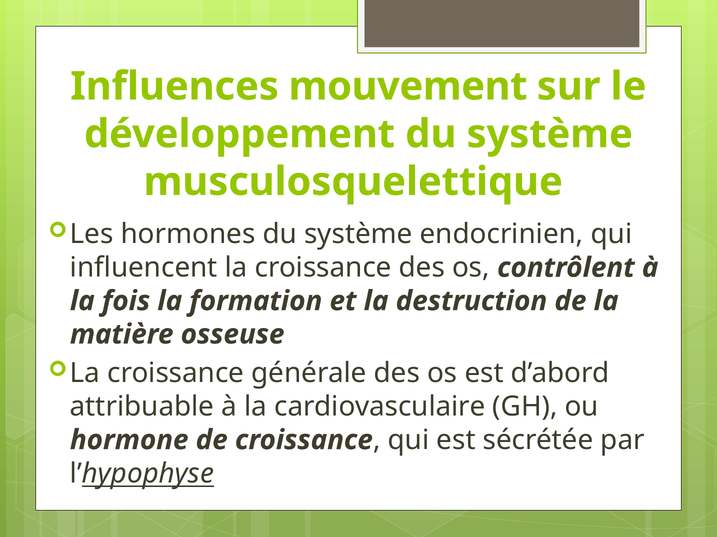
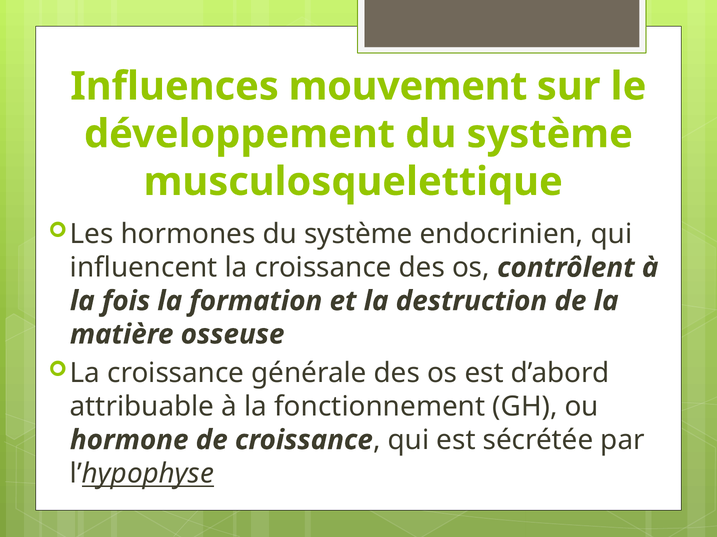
cardiovasculaire: cardiovasculaire -> fonctionnement (380, 407)
